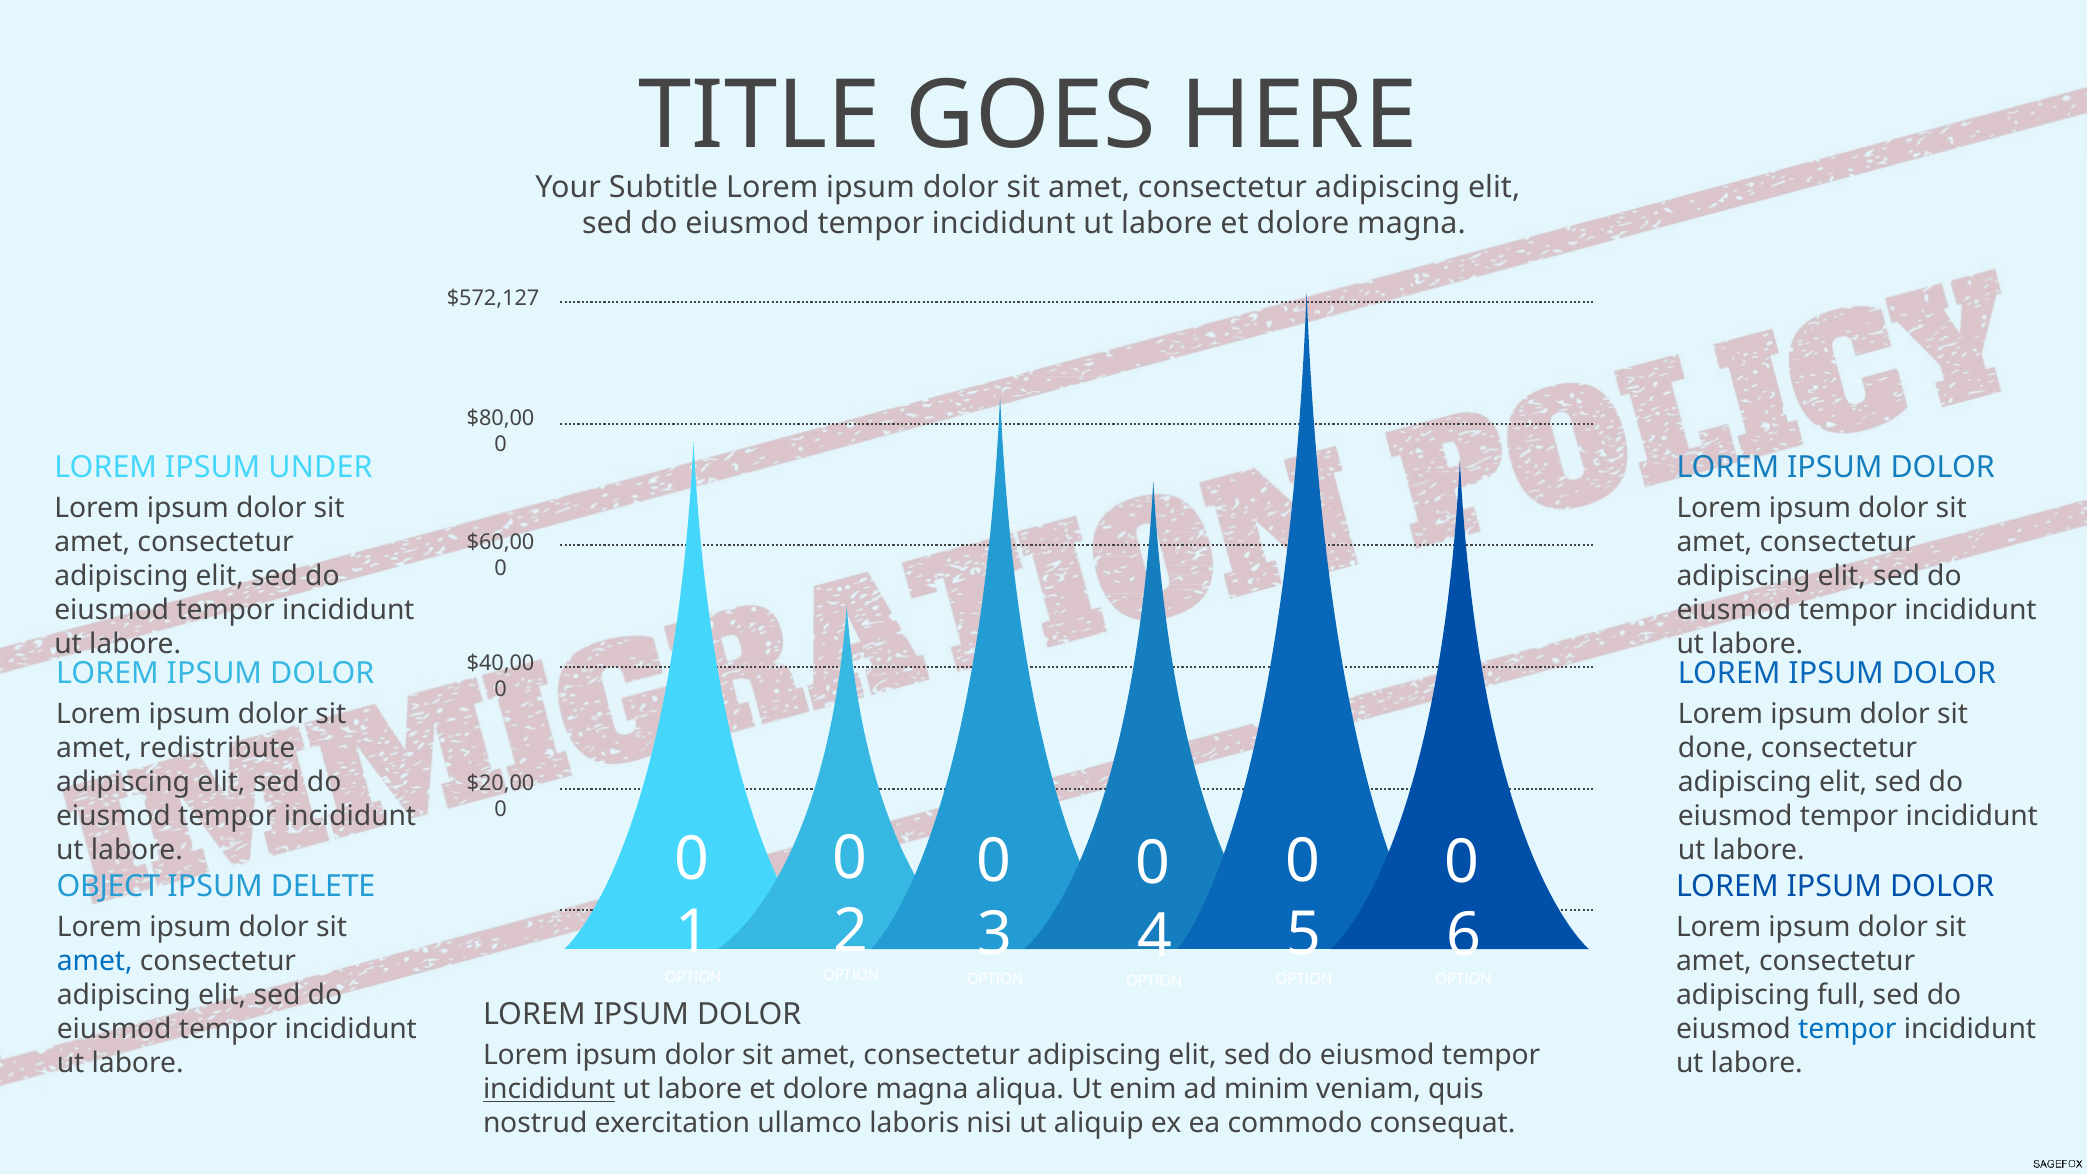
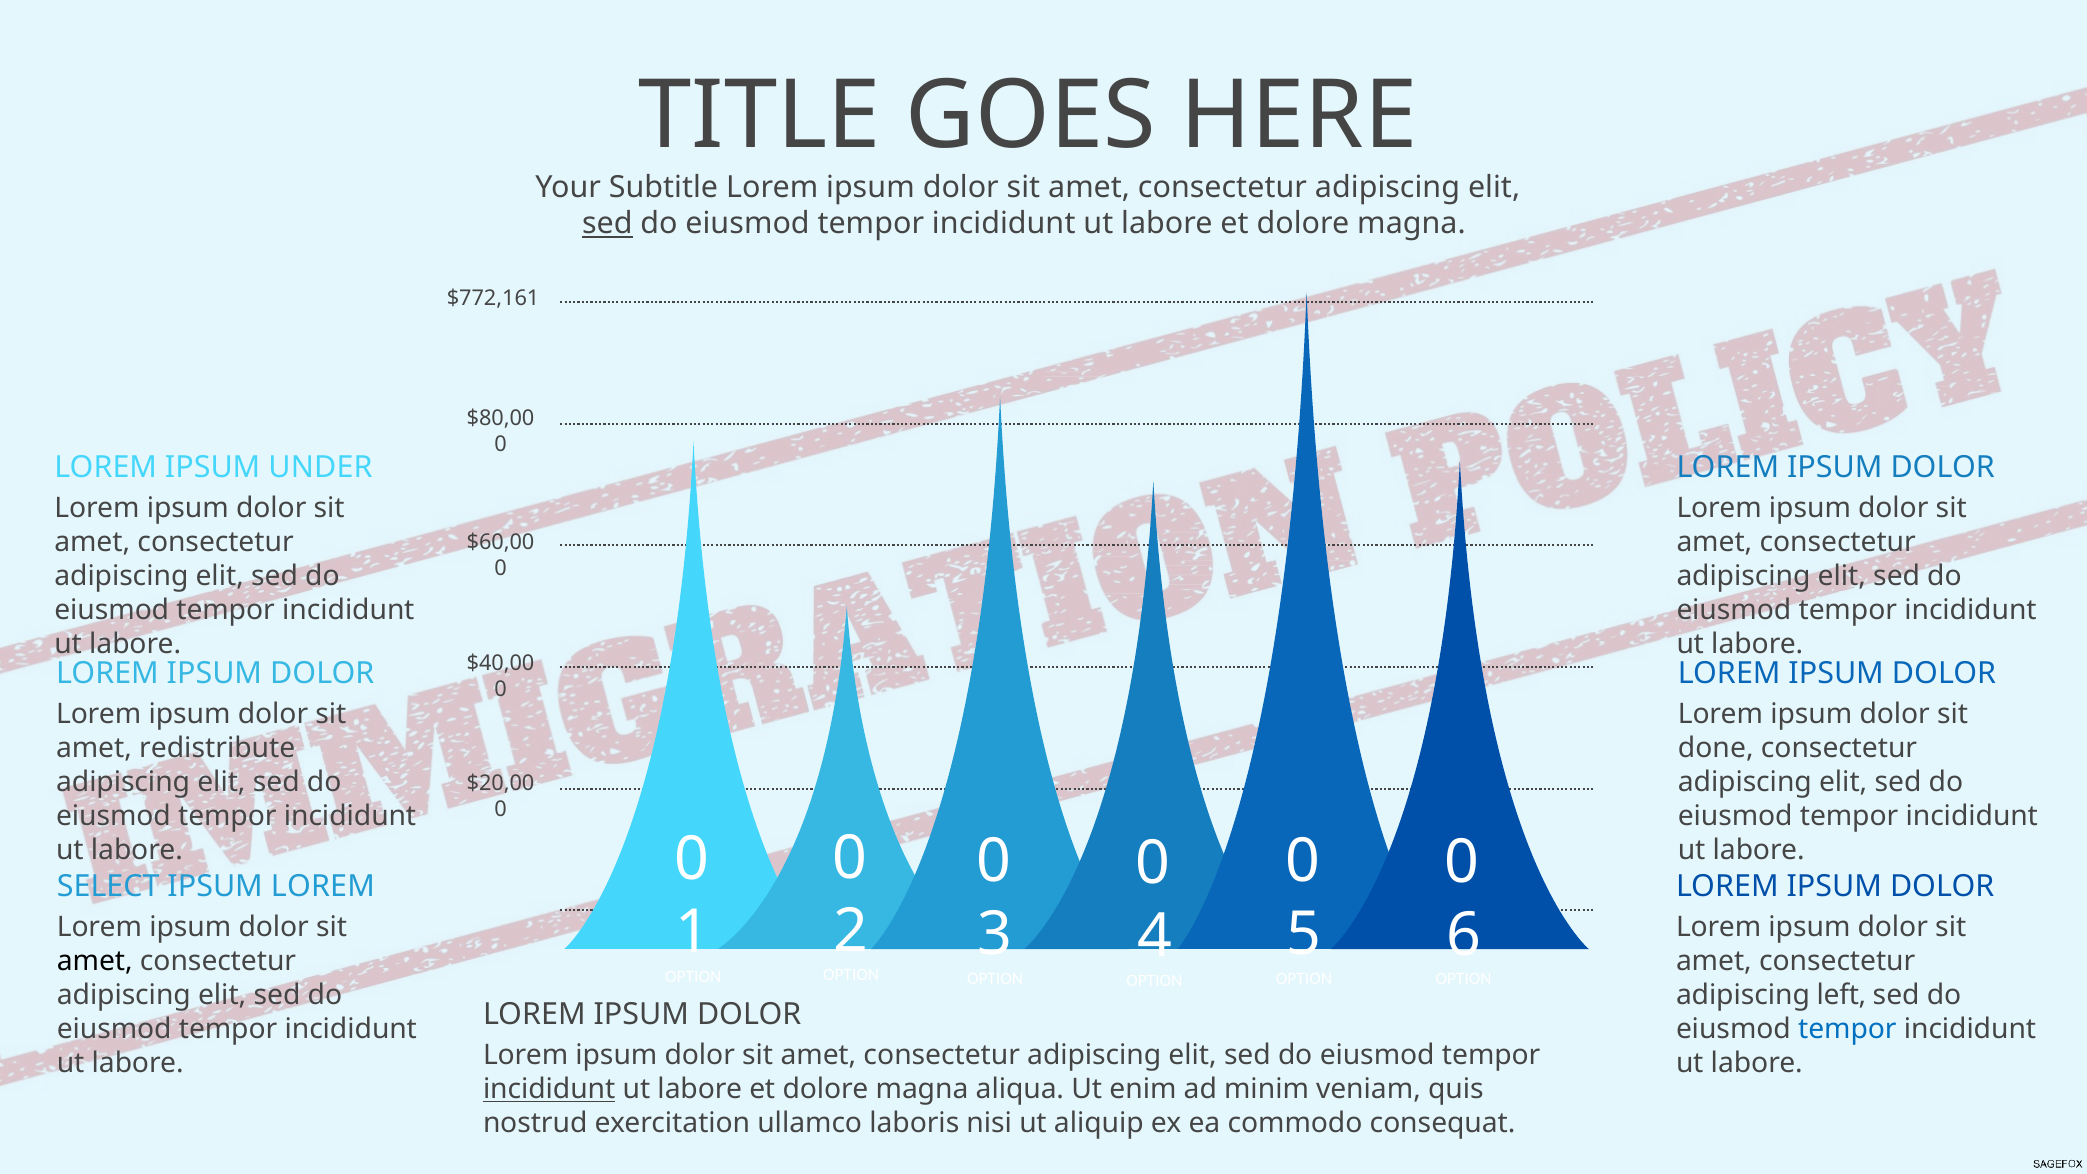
sed underline: none -> present (607, 224)
$572,127: $572,127 -> $772,161 (493, 298)
OBJECT: OBJECT -> SELECT (108, 886)
IPSUM DELETE: DELETE -> LOREM (323, 886)
amet colour: blue -> black (95, 961)
full: full -> left (1841, 995)
